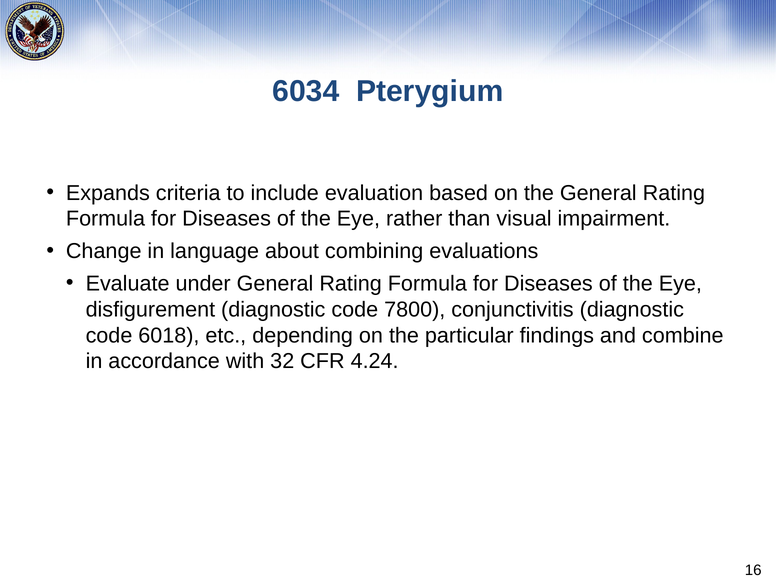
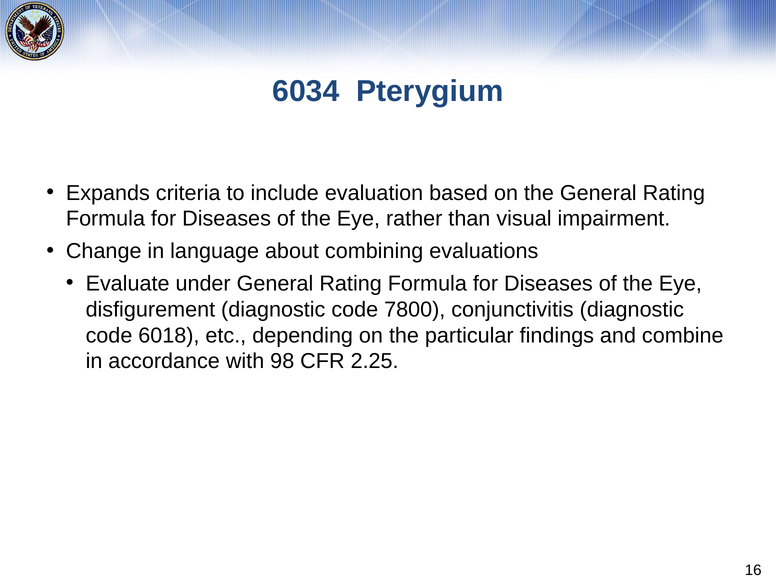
32: 32 -> 98 (282, 361)
4.24: 4.24 -> 2.25 (375, 361)
